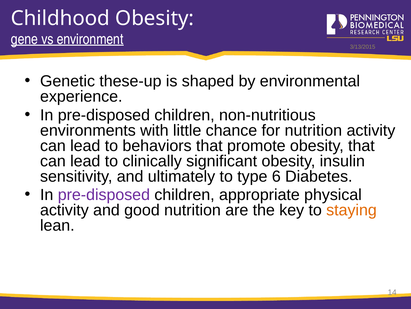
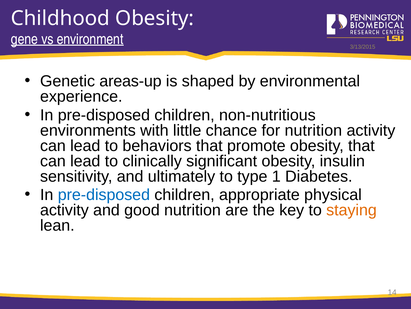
these-up: these-up -> areas-up (131, 81)
6: 6 -> 1 (276, 176)
pre-disposed colour: purple -> blue (104, 195)
